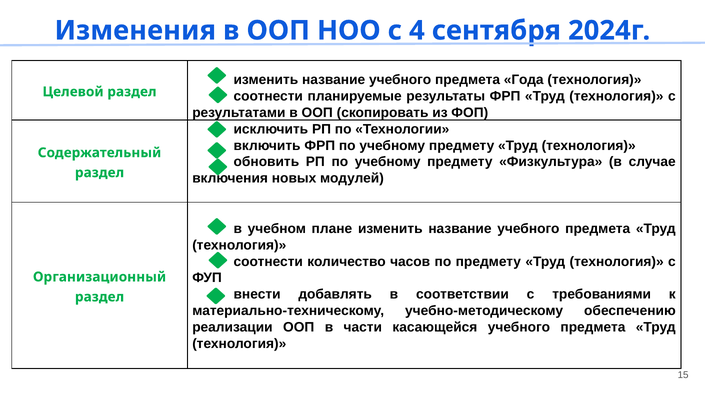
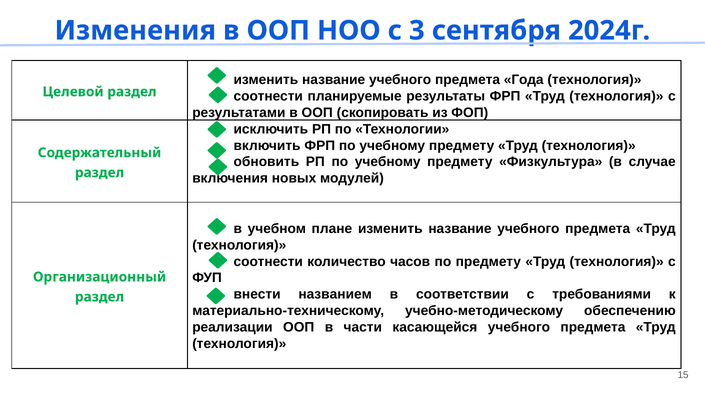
4: 4 -> 3 (417, 31)
добавлять: добавлять -> названием (335, 295)
